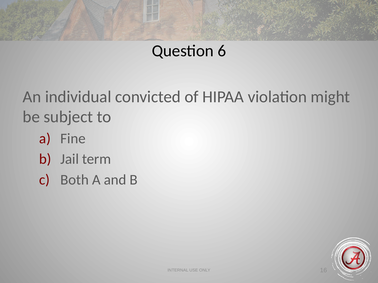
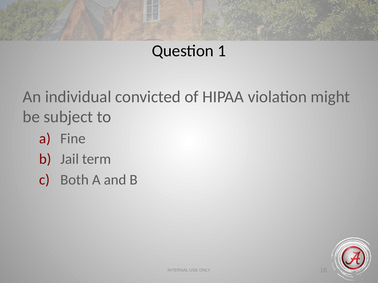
6: 6 -> 1 (222, 51)
